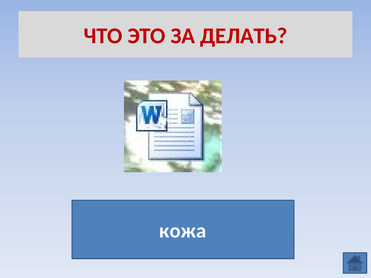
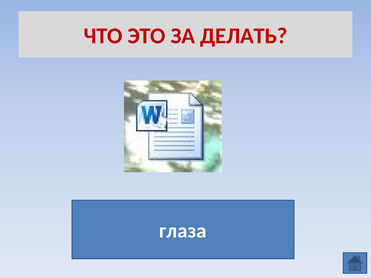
кожа: кожа -> глаза (183, 231)
